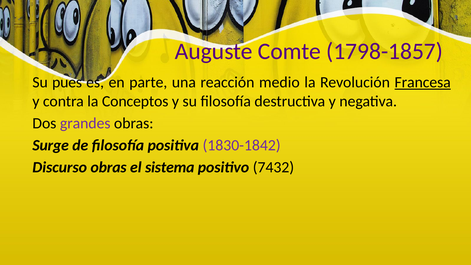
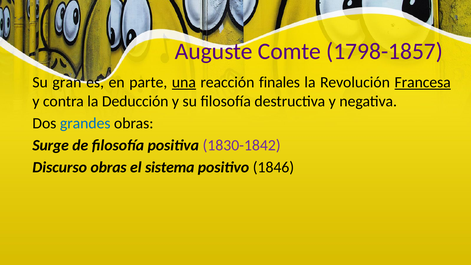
pues: pues -> gran (67, 82)
una underline: none -> present (184, 82)
medio: medio -> finales (279, 82)
Conceptos: Conceptos -> Deducción (135, 101)
grandes colour: purple -> blue (85, 123)
7432: 7432 -> 1846 (273, 167)
